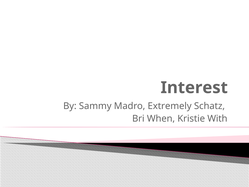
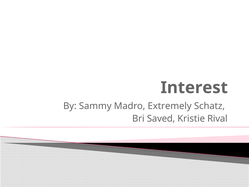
When: When -> Saved (161, 118)
With: With -> Rival (217, 118)
